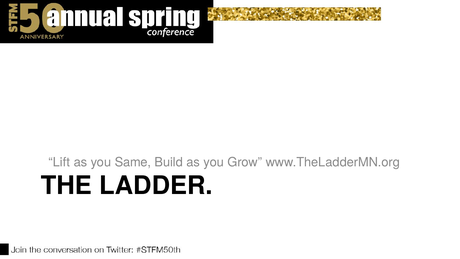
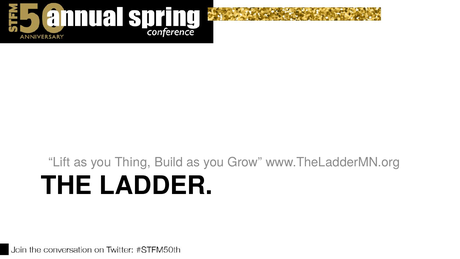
Same: Same -> Thing (133, 162)
